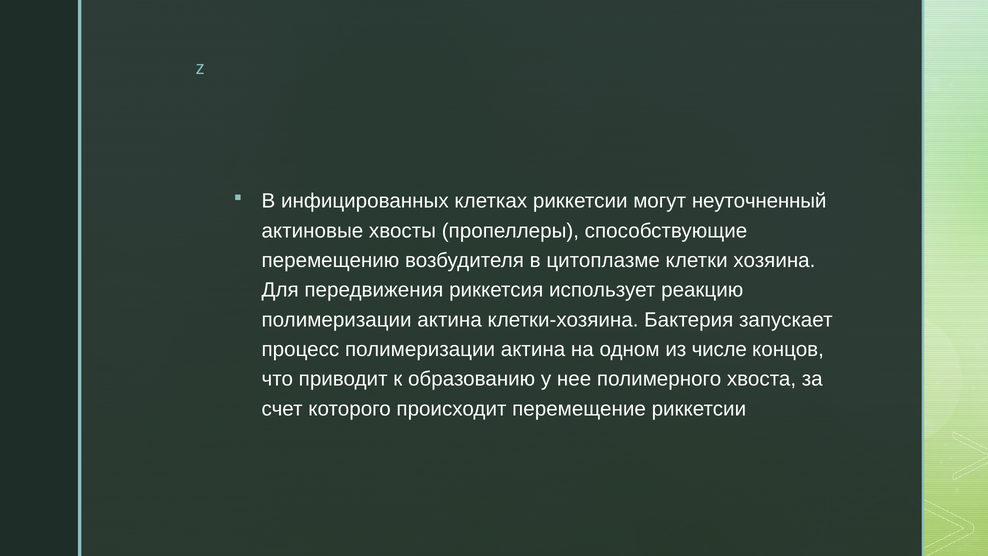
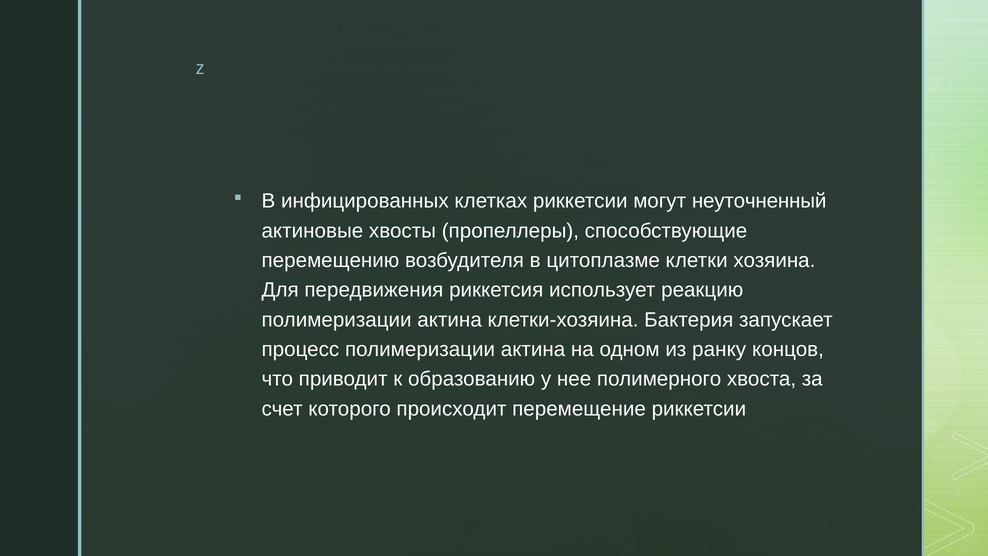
числе: числе -> ранку (719, 349)
